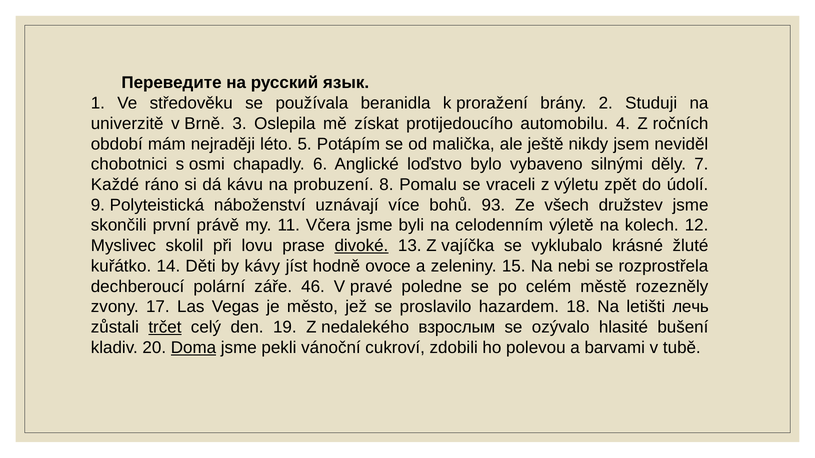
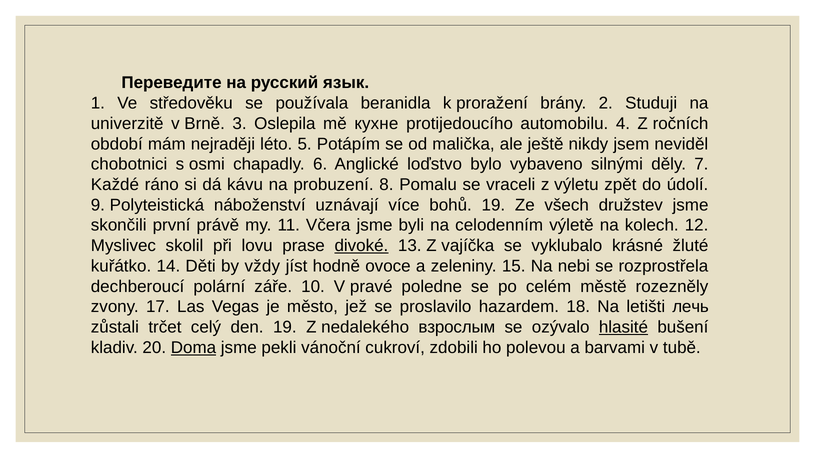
získat: získat -> кухне (376, 124)
bohů 93: 93 -> 19 (493, 205)
kávy: kávy -> vždy (262, 266)
46: 46 -> 10 (313, 287)
trčet underline: present -> none (165, 327)
hlasité underline: none -> present (623, 327)
